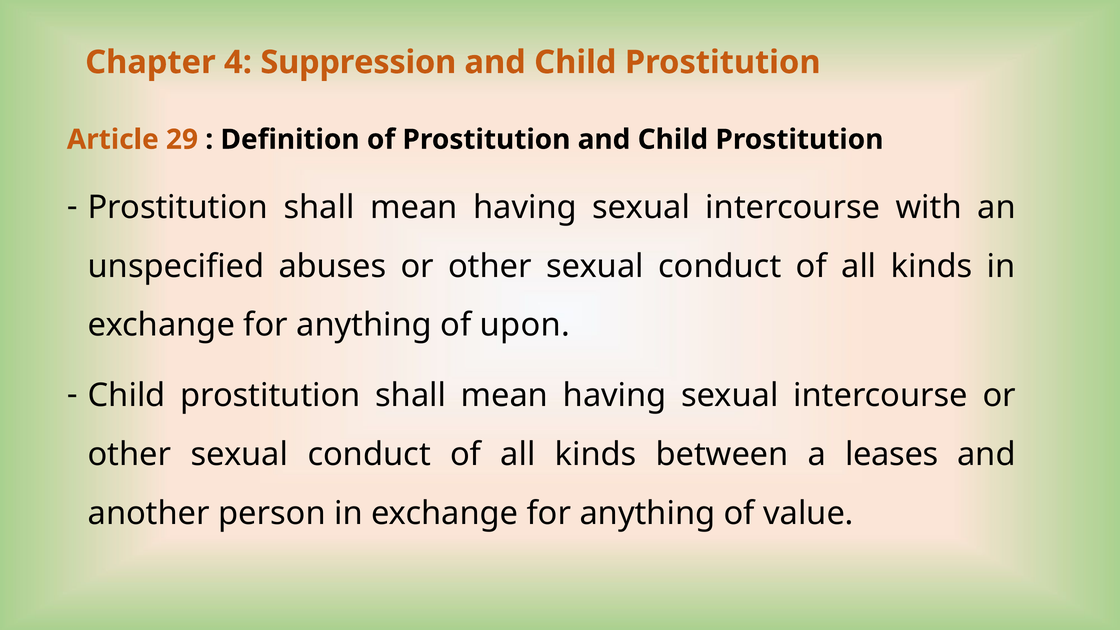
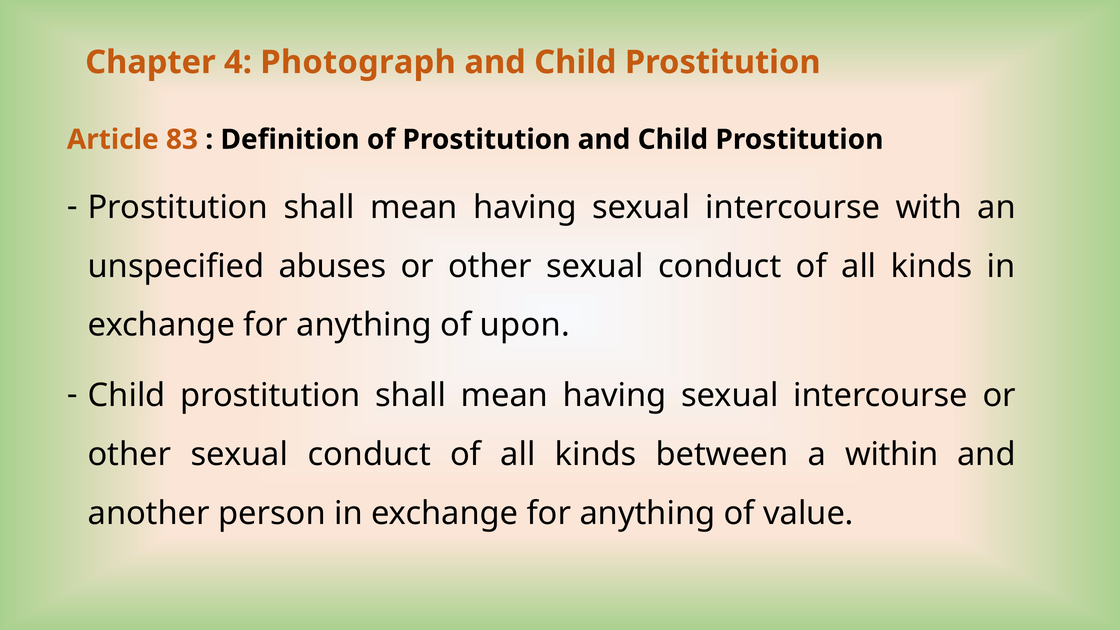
Suppression: Suppression -> Photograph (358, 62)
29: 29 -> 83 (182, 140)
leases: leases -> within (892, 455)
